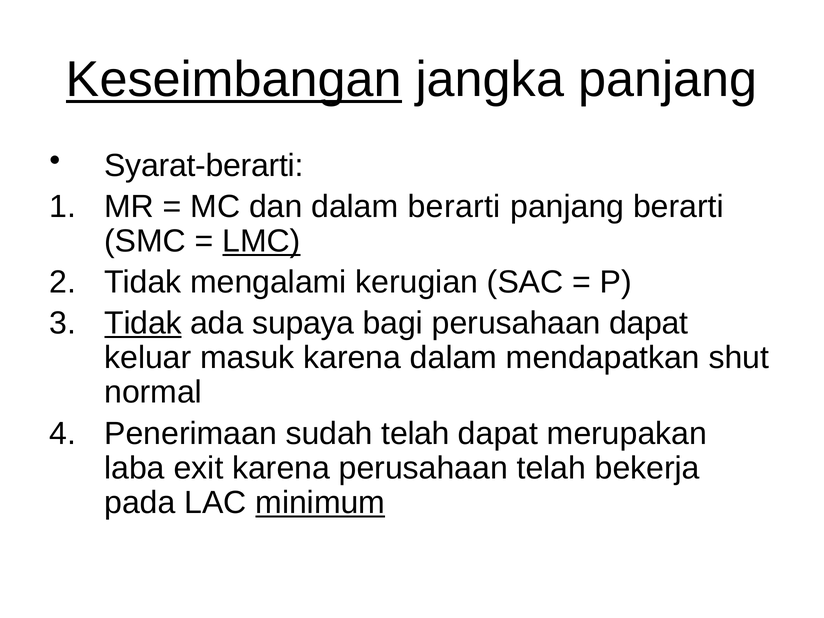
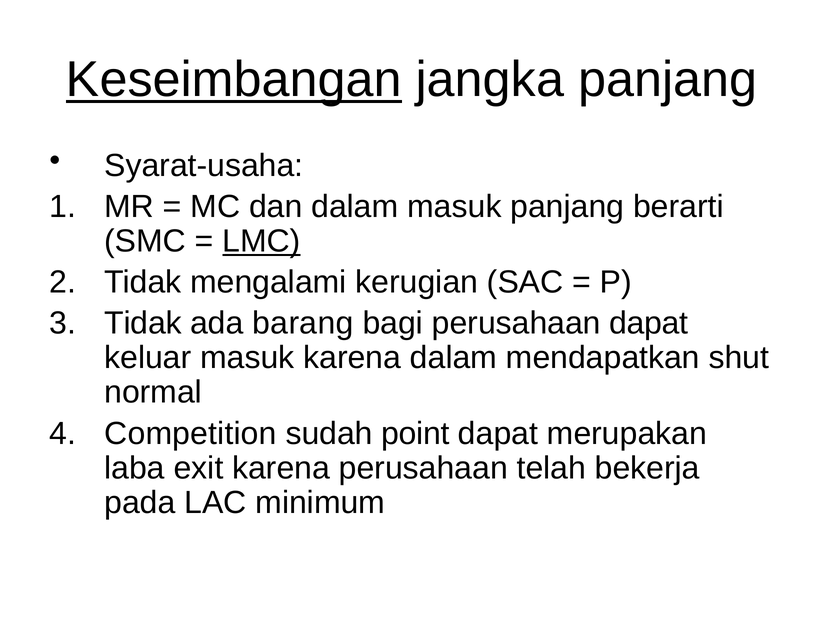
Syarat-berarti: Syarat-berarti -> Syarat-usaha (204, 165)
dalam berarti: berarti -> masuk (454, 206)
Tidak underline: present -> none (143, 323)
supaya: supaya -> barang (303, 323)
Penerimaan: Penerimaan -> Competition (191, 433)
sudah telah: telah -> point (416, 433)
minimum underline: present -> none (320, 503)
